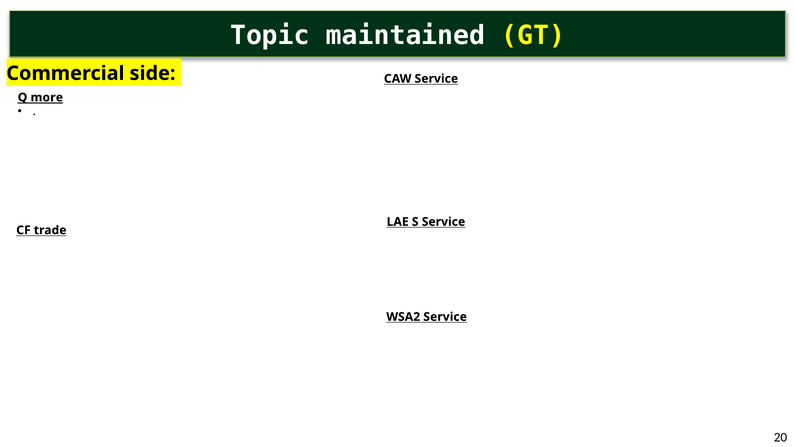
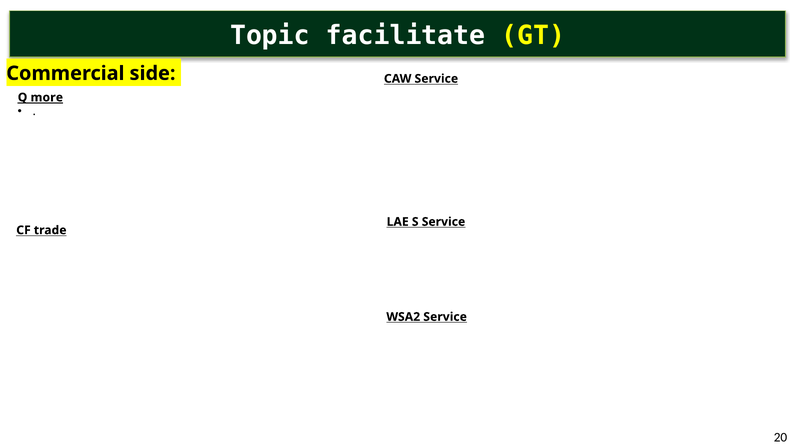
maintained: maintained -> facilitate (406, 36)
